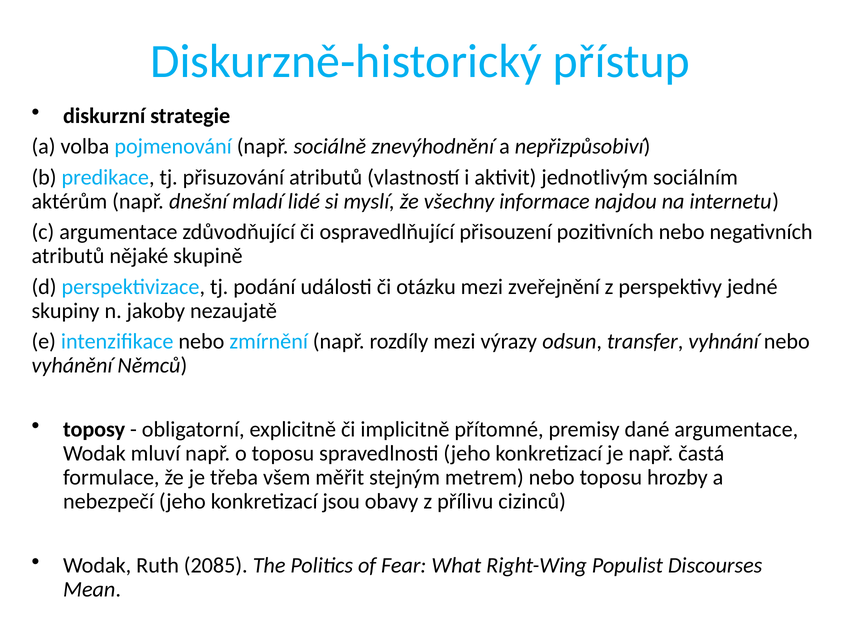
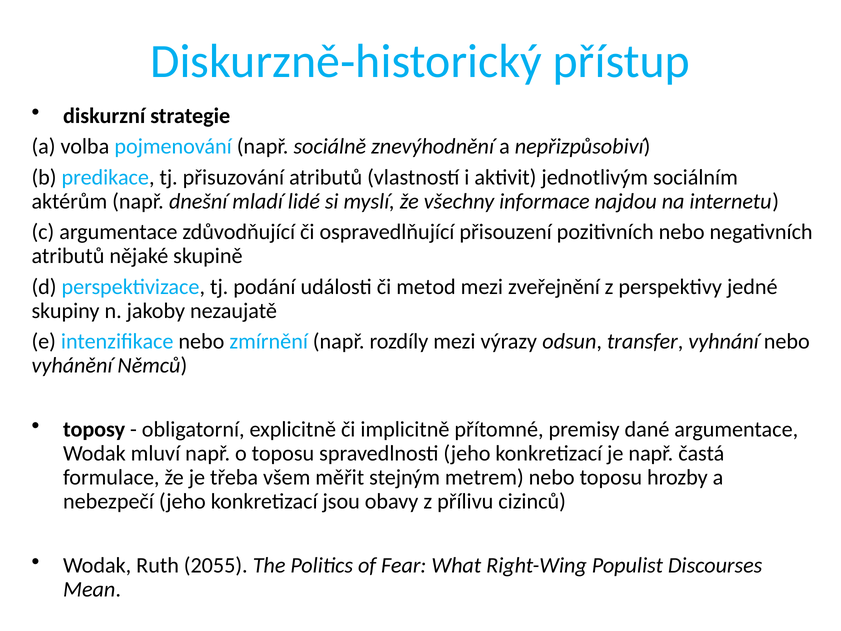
otázku: otázku -> metod (426, 287)
2085: 2085 -> 2055 (216, 565)
